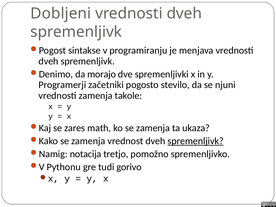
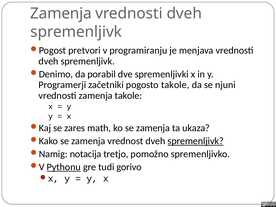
Dobljeni: Dobljeni -> Zamenja (61, 13)
sintakse: sintakse -> pretvori (84, 50)
morajo: morajo -> porabil (102, 74)
pogosto stevilo: stevilo -> takole (175, 85)
Pythonu underline: none -> present (64, 167)
